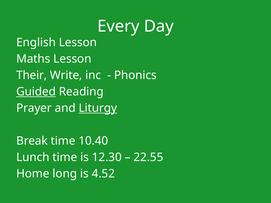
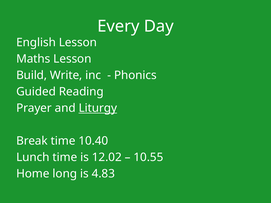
Their: Their -> Build (32, 75)
Guided underline: present -> none (36, 92)
12.30: 12.30 -> 12.02 (107, 157)
22.55: 22.55 -> 10.55 (148, 157)
4.52: 4.52 -> 4.83 (103, 174)
